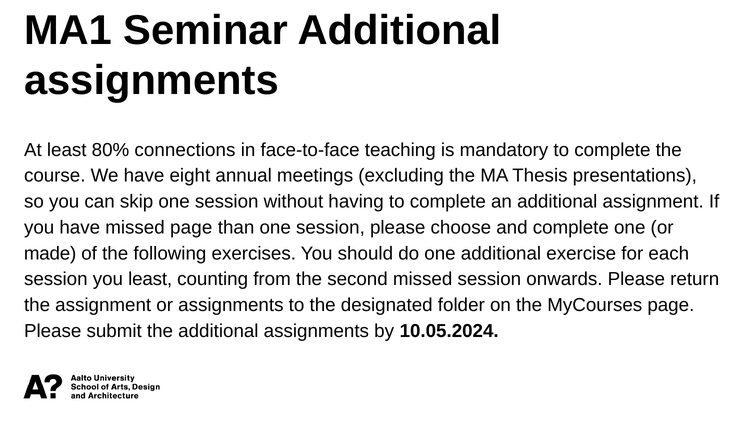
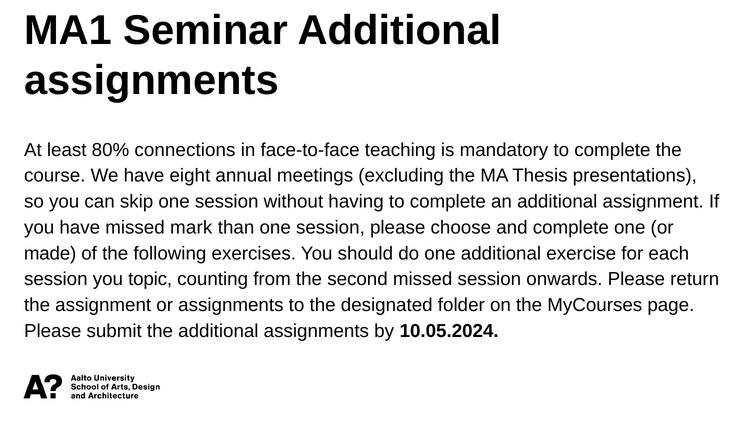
missed page: page -> mark (191, 228)
you least: least -> topic (150, 280)
